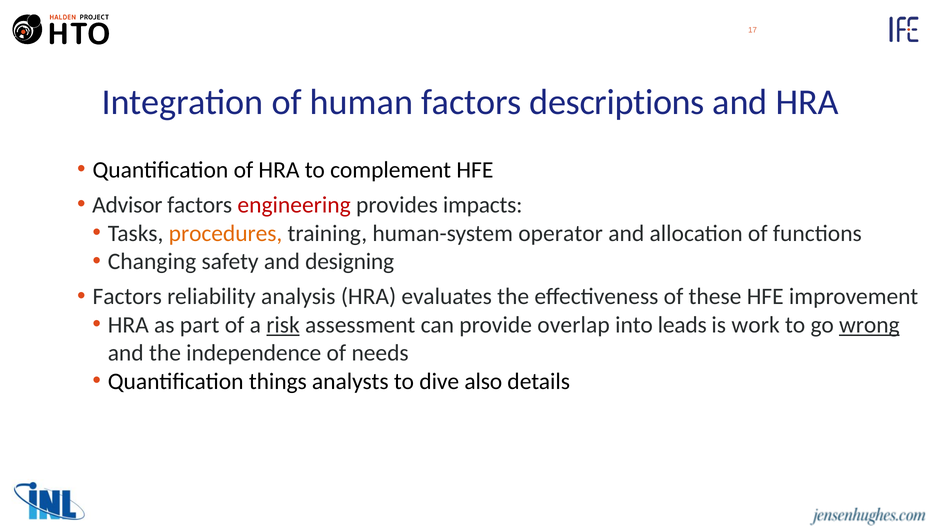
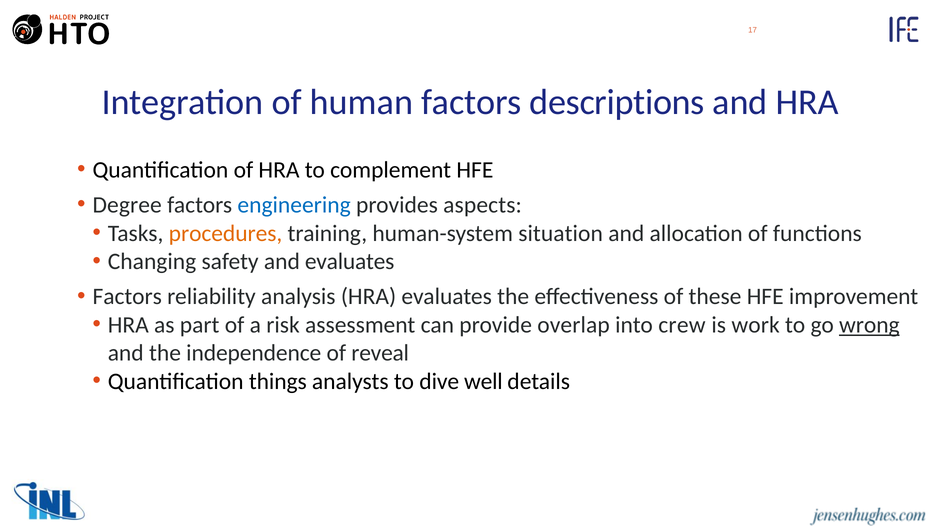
Advisor: Advisor -> Degree (127, 205)
engineering colour: red -> blue (294, 205)
impacts: impacts -> aspects (483, 205)
operator: operator -> situation (561, 233)
and designing: designing -> evaluates (350, 261)
risk underline: present -> none (283, 325)
leads: leads -> crew (682, 325)
needs: needs -> reveal (380, 353)
also: also -> well (483, 381)
